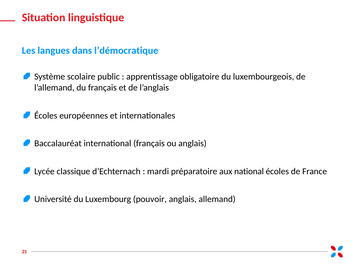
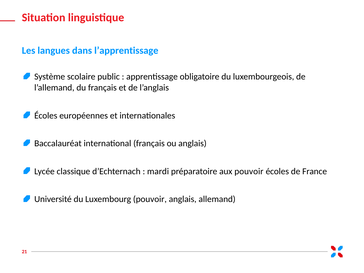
l’démocratique: l’démocratique -> l’apprentissage (126, 51)
aux national: national -> pouvoir (249, 171)
